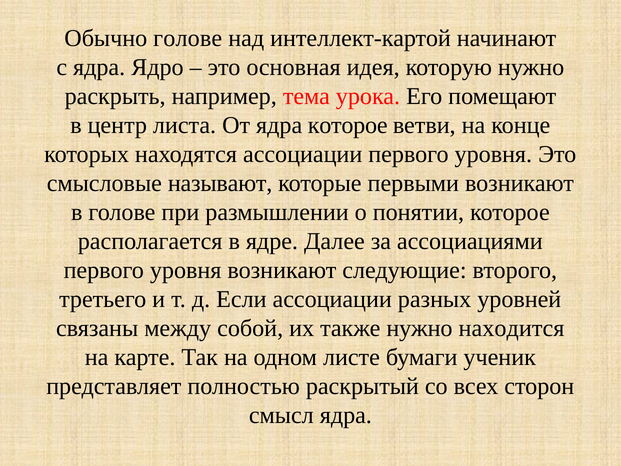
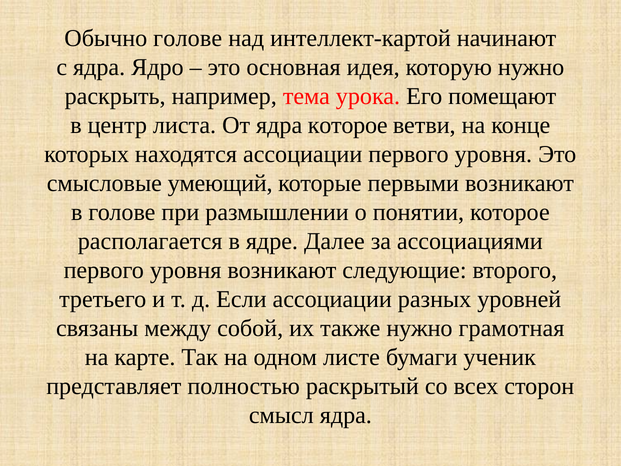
называют: называют -> умеющий (220, 183)
находится: находится -> грамотная (511, 328)
